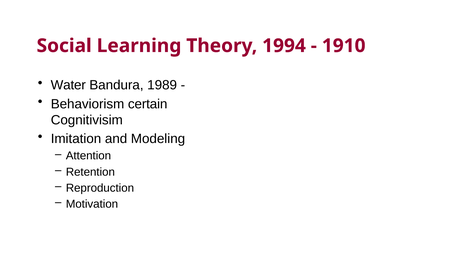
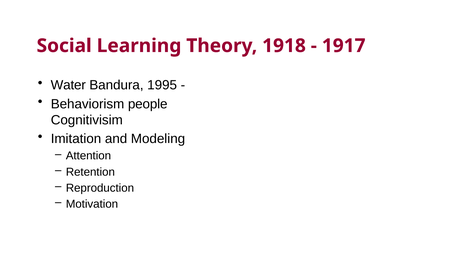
1994: 1994 -> 1918 (284, 46)
1910: 1910 -> 1917 (344, 46)
1989: 1989 -> 1995 (162, 85)
certain: certain -> people (148, 104)
